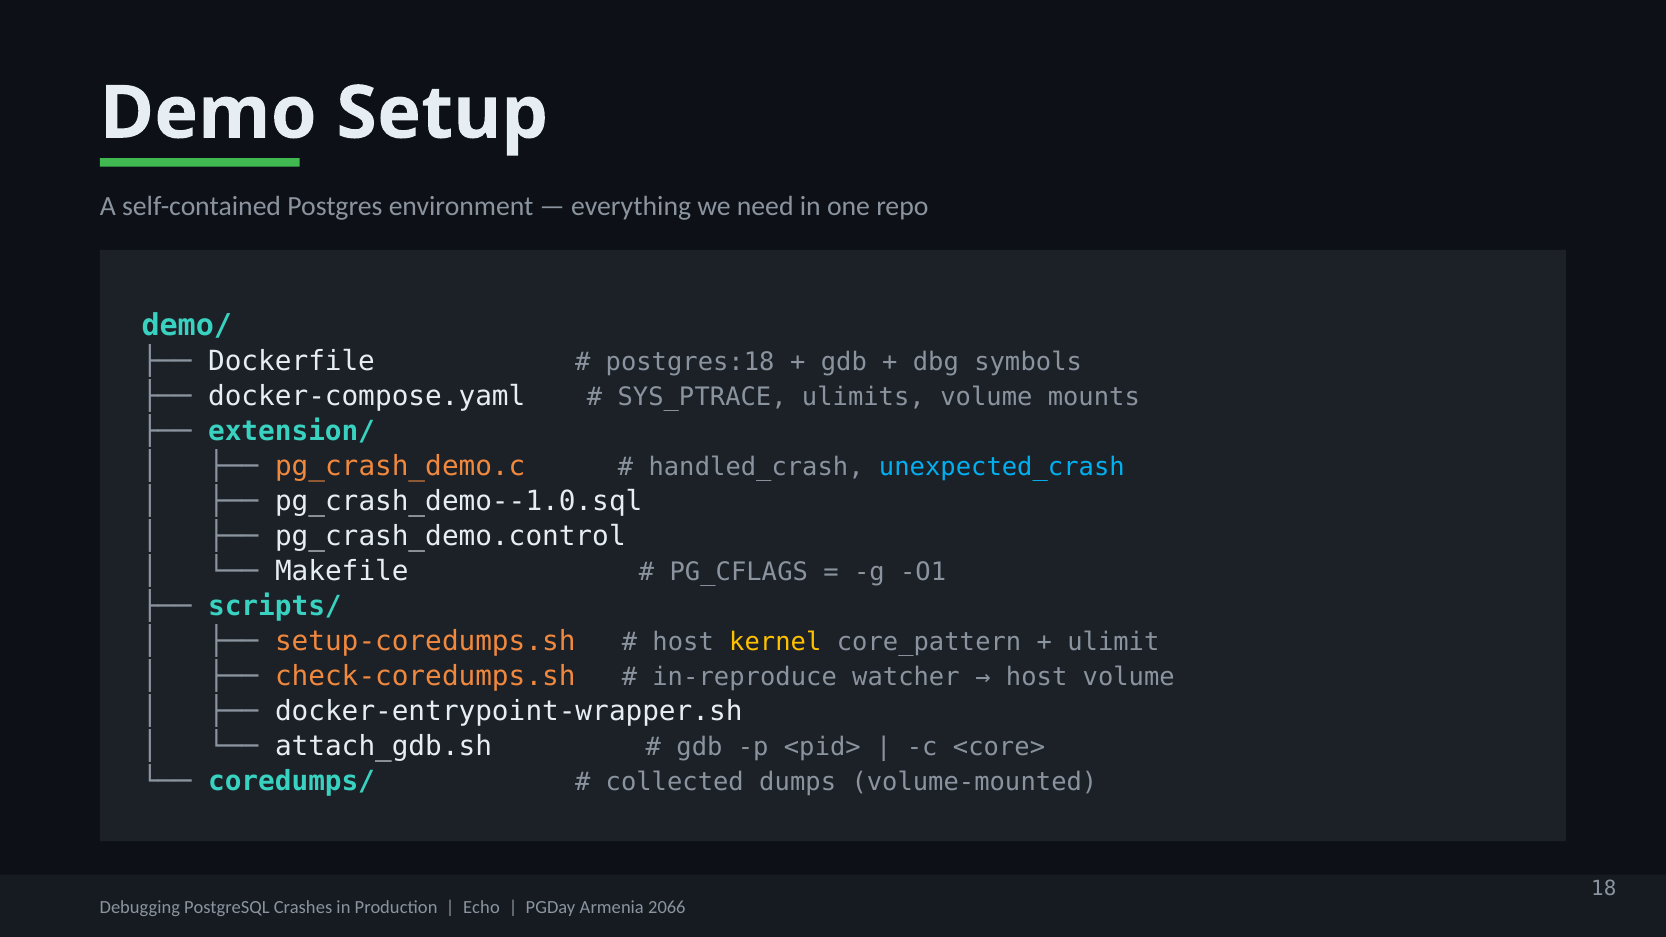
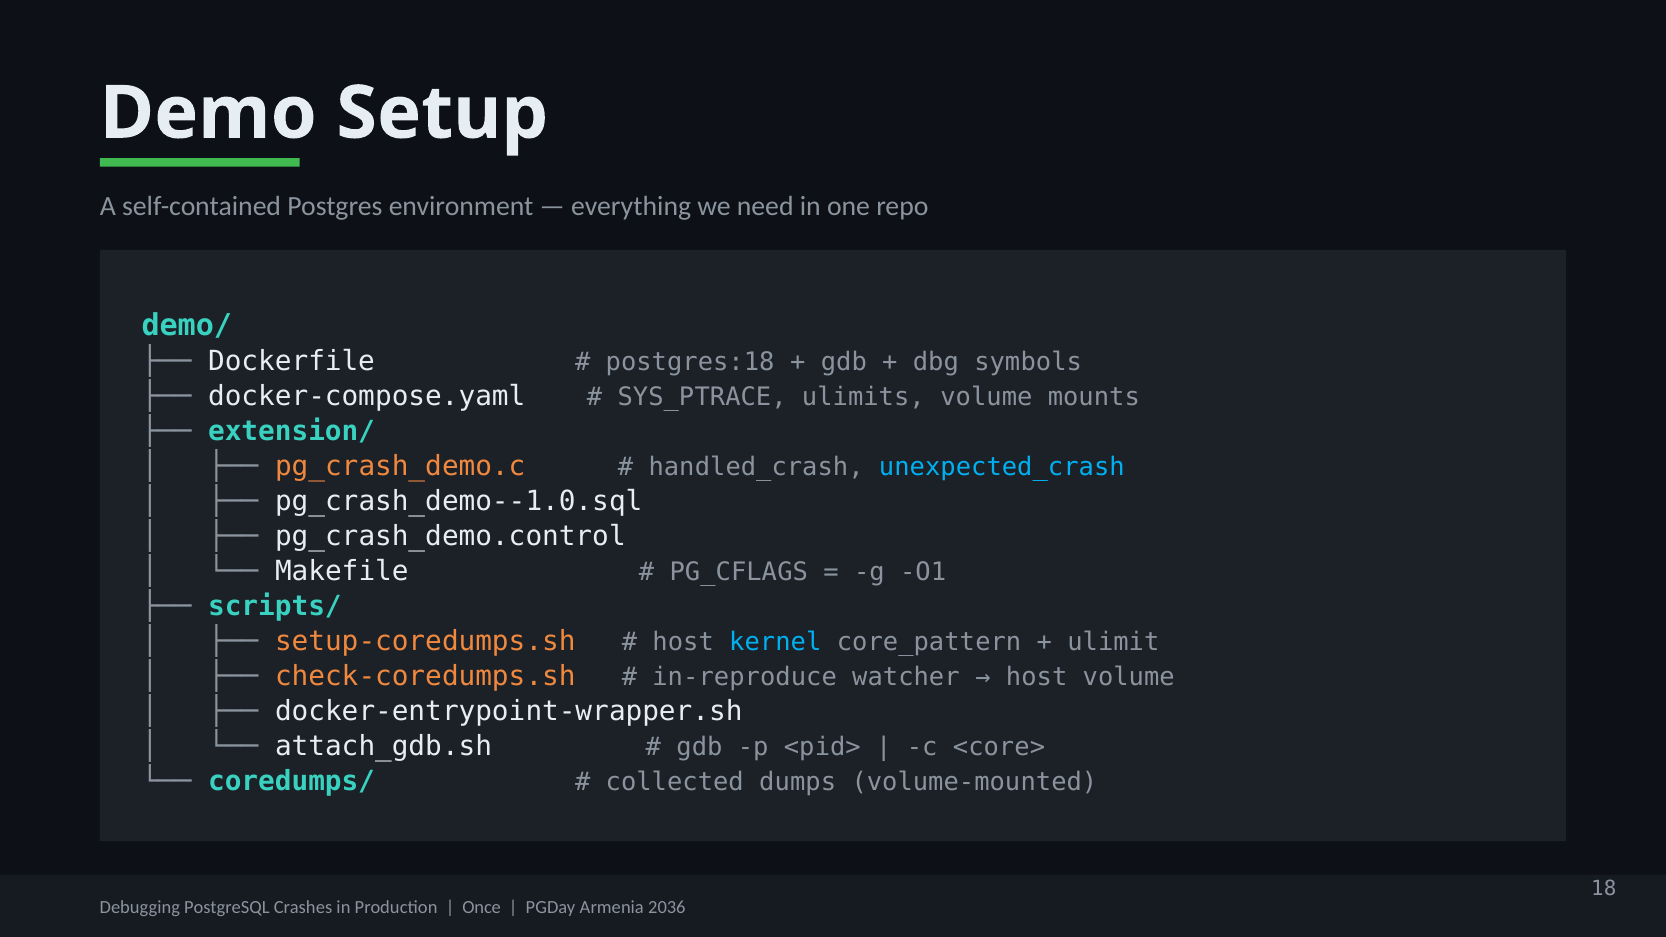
kernel colour: yellow -> light blue (775, 642)
Echo: Echo -> Once (482, 907)
2066: 2066 -> 2036 (667, 907)
